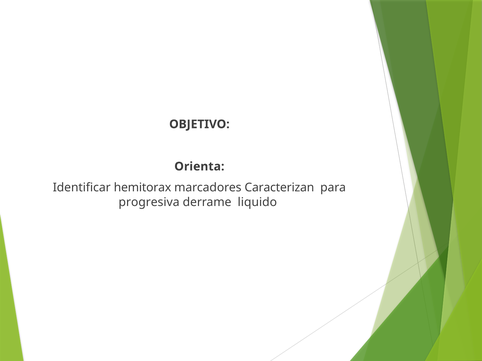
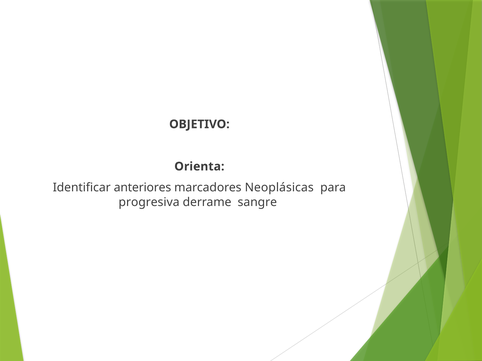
hemitorax: hemitorax -> anteriores (142, 188)
Caracterizan: Caracterizan -> Neoplásicas (279, 188)
liquido: liquido -> sangre (257, 202)
